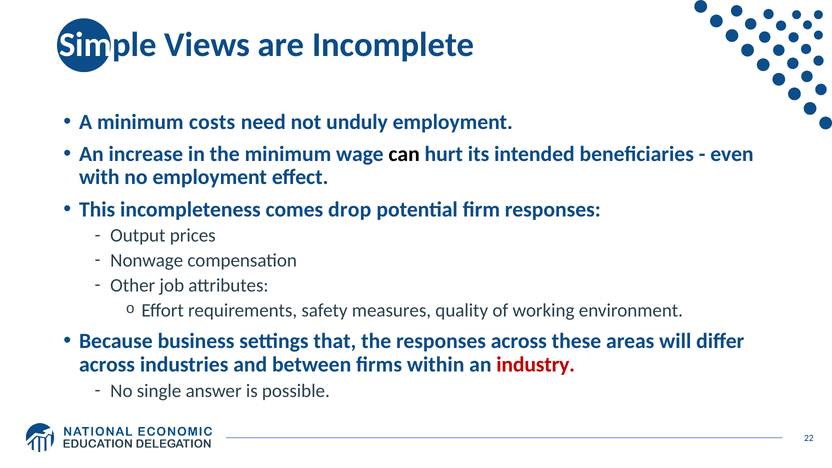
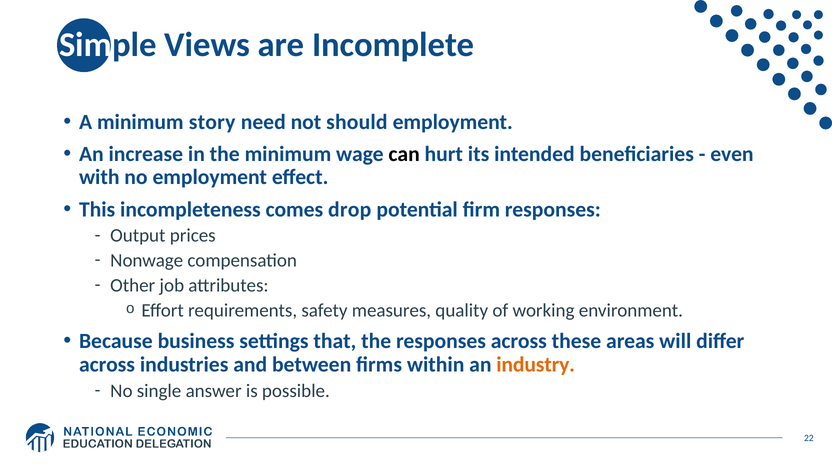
costs: costs -> story (212, 122)
unduly: unduly -> should (357, 122)
industry colour: red -> orange (536, 364)
